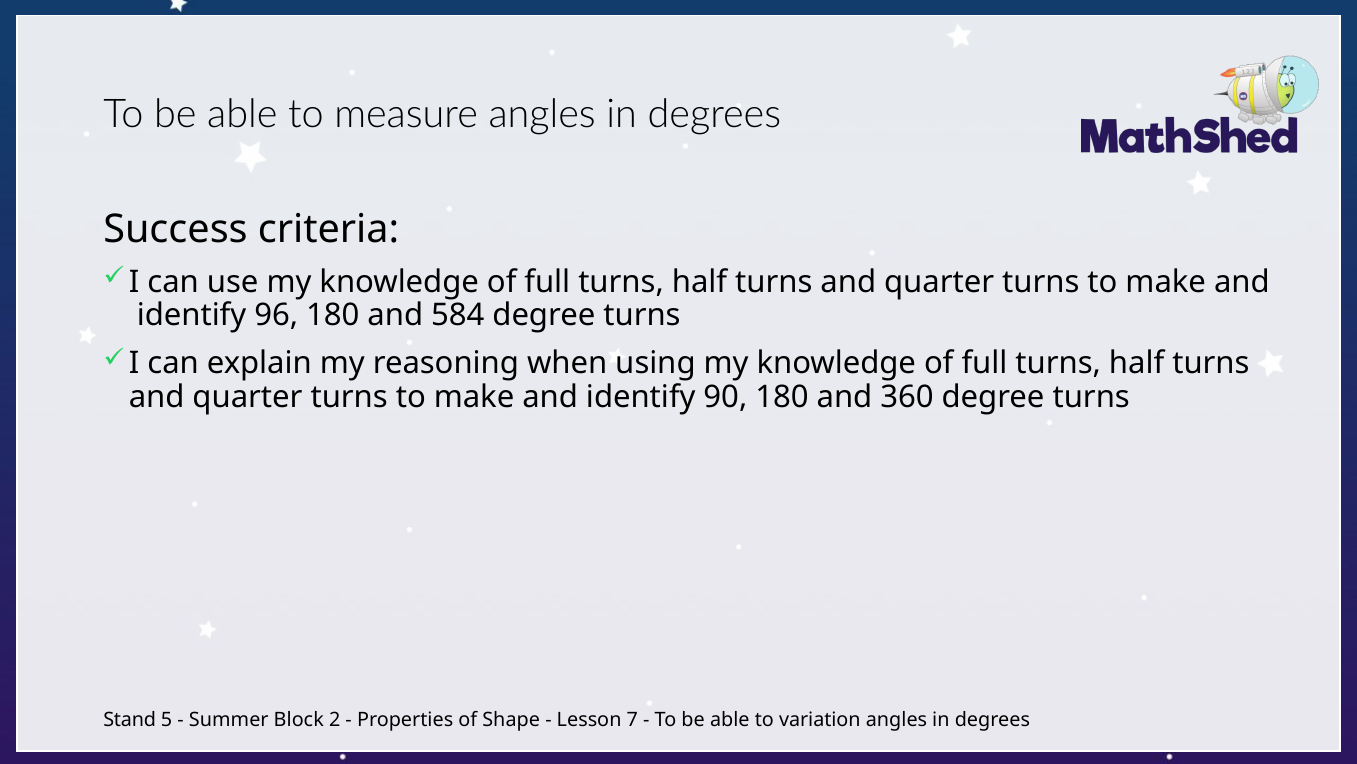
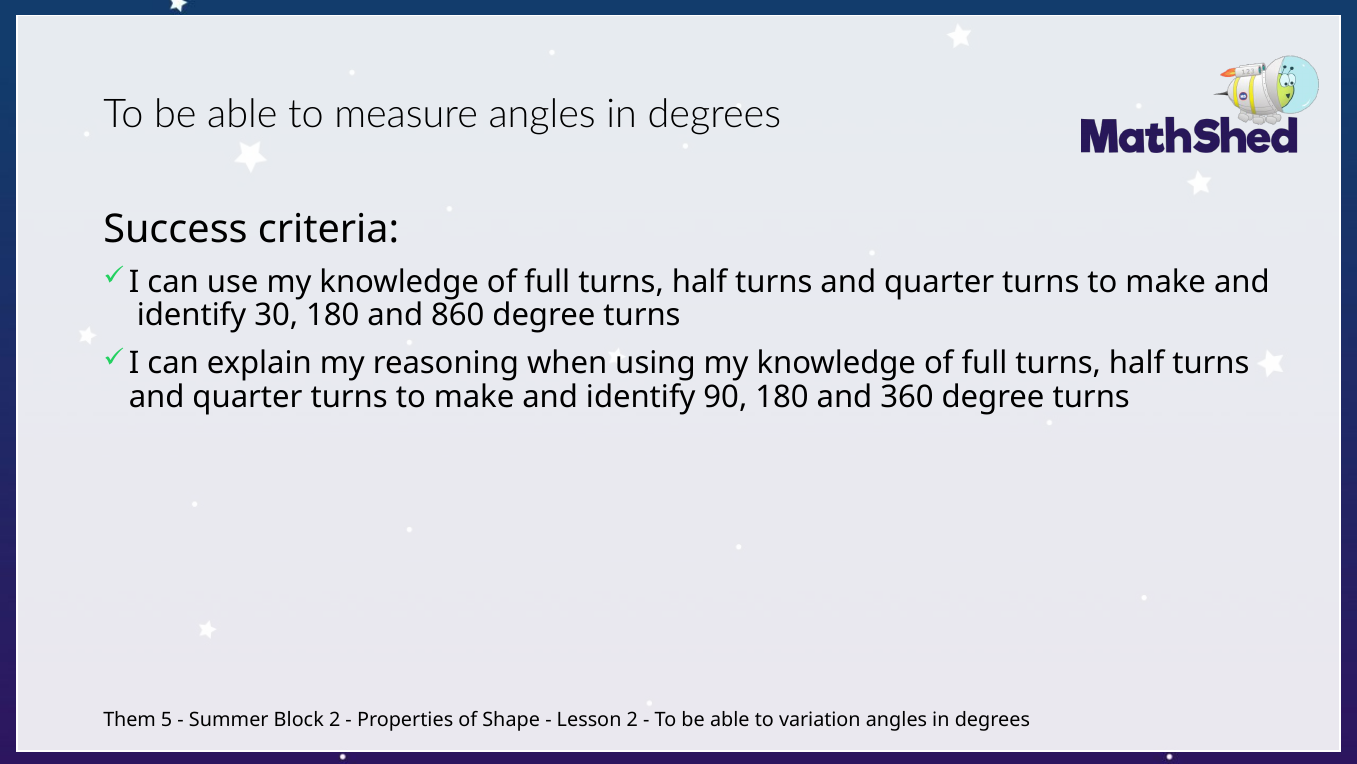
96: 96 -> 30 (276, 315)
584: 584 -> 860 (458, 315)
Stand: Stand -> Them (130, 719)
Lesson 7: 7 -> 2 (632, 719)
